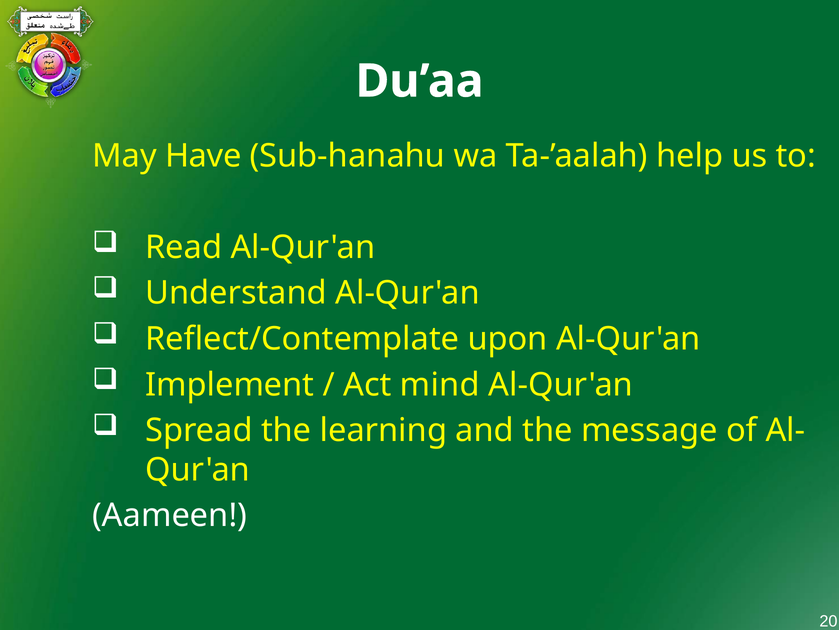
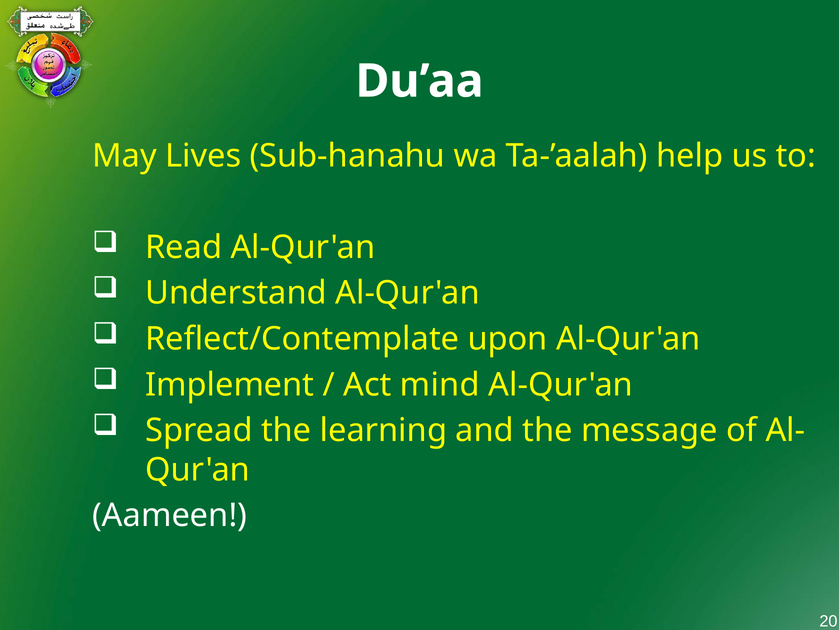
Have: Have -> Lives (203, 156)
